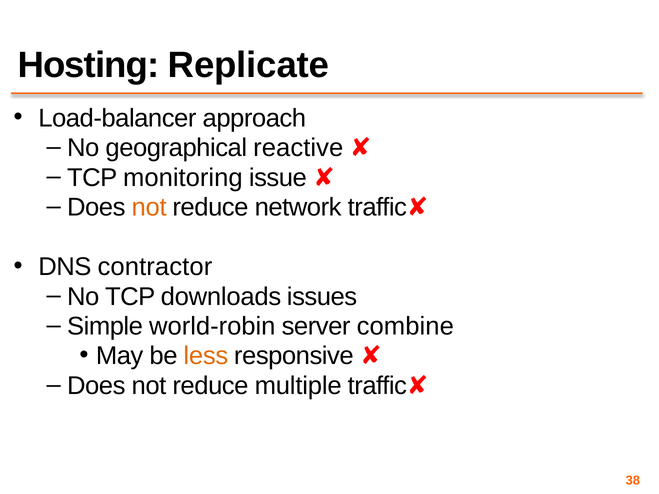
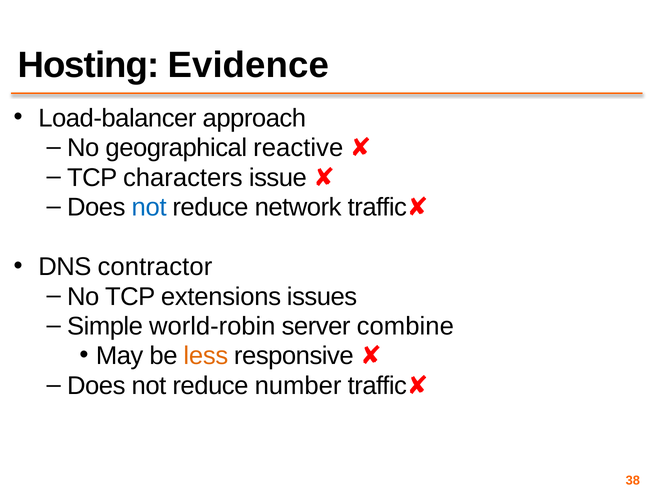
Replicate: Replicate -> Evidence (248, 65)
monitoring: monitoring -> characters (183, 178)
not colour: orange -> blue (149, 207)
downloads: downloads -> extensions (221, 297)
multiple: multiple -> number (298, 386)
